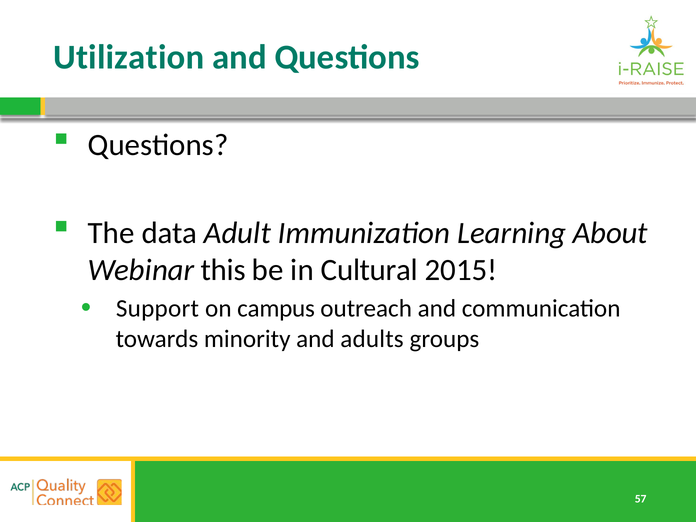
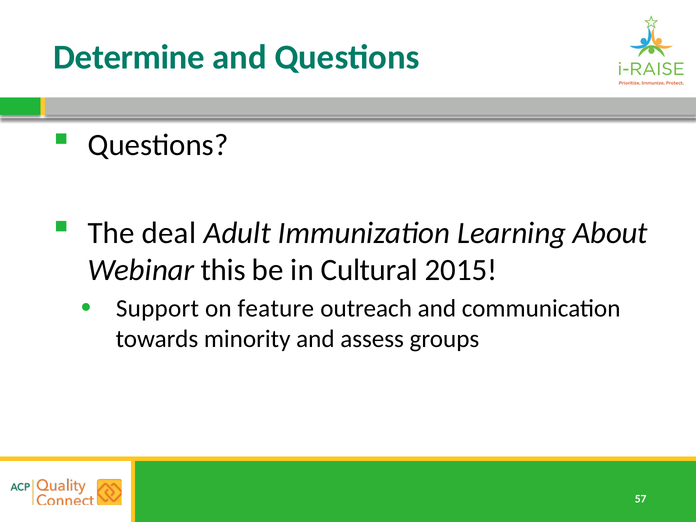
Utilization: Utilization -> Determine (129, 58)
data: data -> deal (169, 233)
campus: campus -> feature (276, 309)
adults: adults -> assess (372, 339)
